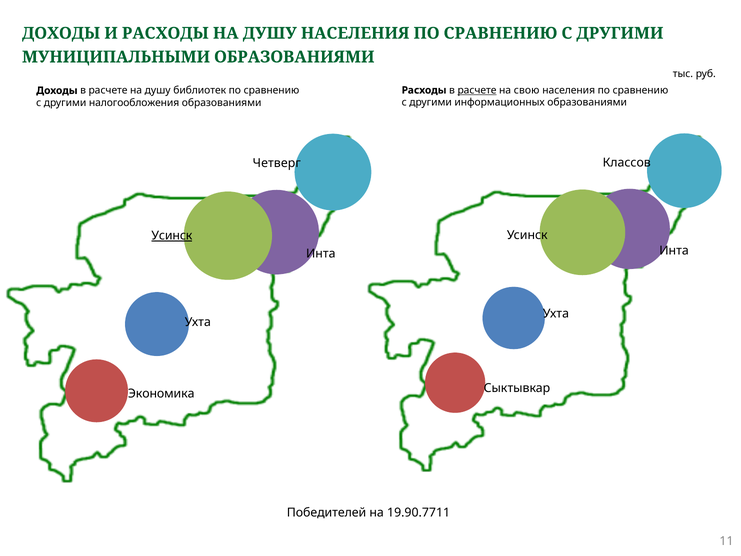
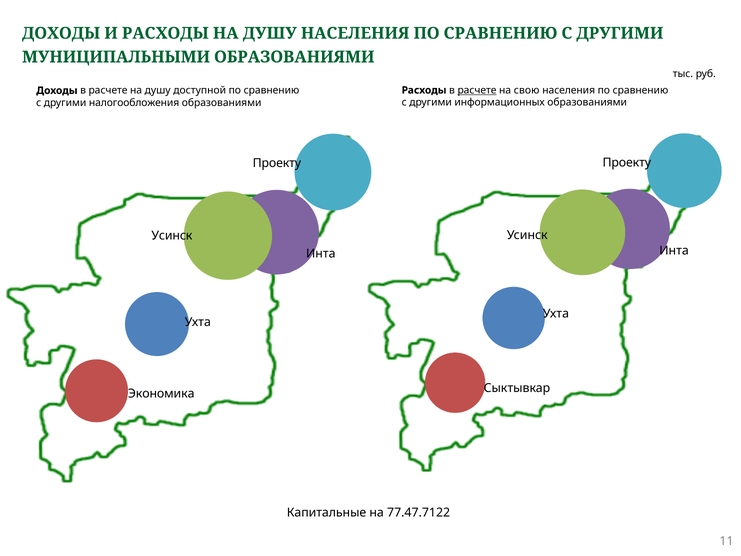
библиотек: библиотек -> доступной (200, 91)
Классов: Классов -> Проекту (627, 163)
Четверг: Четверг -> Проекту (277, 163)
Усинск underline: present -> none (172, 236)
Победителей: Победителей -> Капитальные (327, 513)
19.90.7711: 19.90.7711 -> 77.47.7122 (419, 513)
